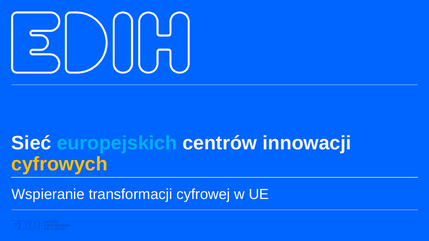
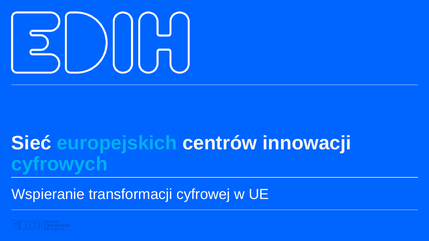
cyfrowych colour: yellow -> light blue (59, 164)
